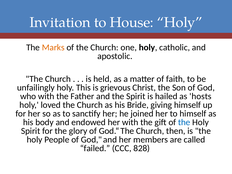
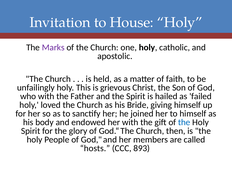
Marks colour: orange -> purple (53, 47)
hosts: hosts -> failed (201, 96)
failed: failed -> hosts (95, 148)
828: 828 -> 893 (142, 148)
